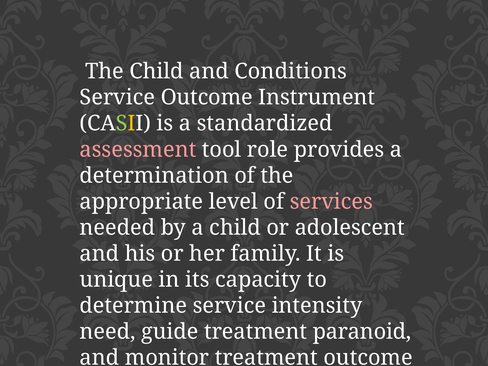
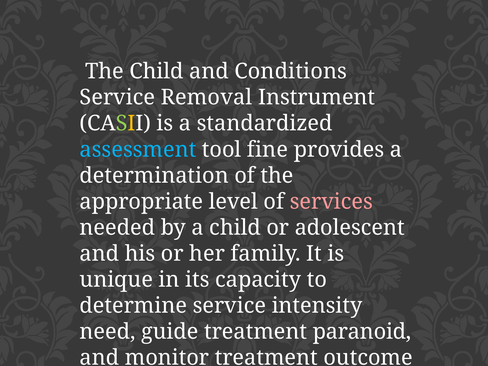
Service Outcome: Outcome -> Removal (206, 97)
assessment colour: pink -> light blue (138, 150)
role: role -> fine (268, 150)
